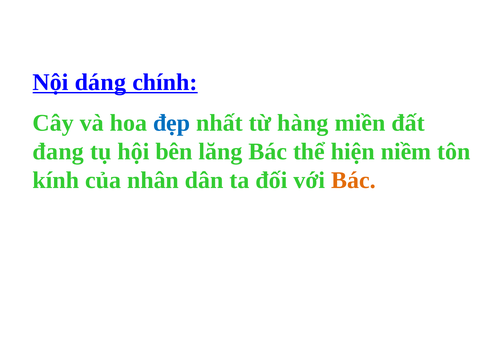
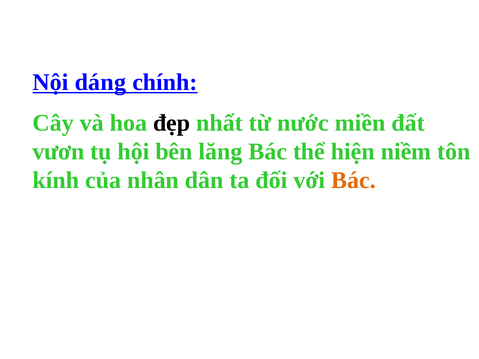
đẹp colour: blue -> black (172, 123)
hàng: hàng -> nước (303, 123)
đang: đang -> vươn (59, 152)
